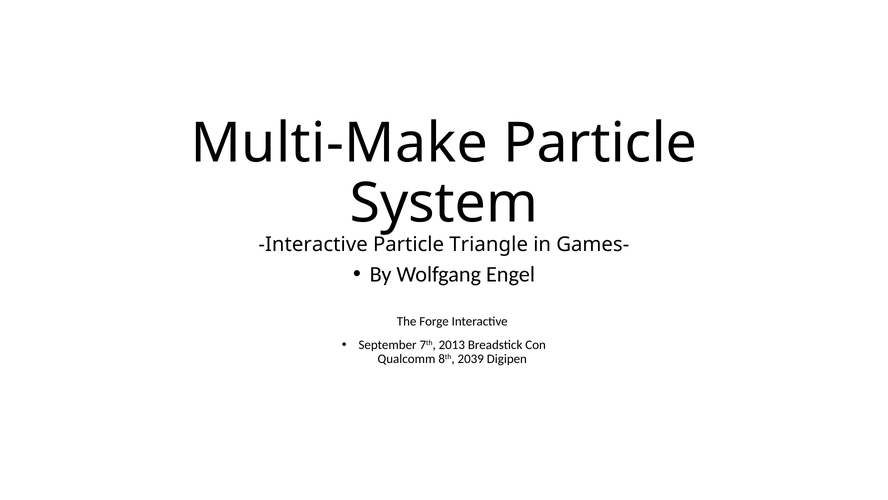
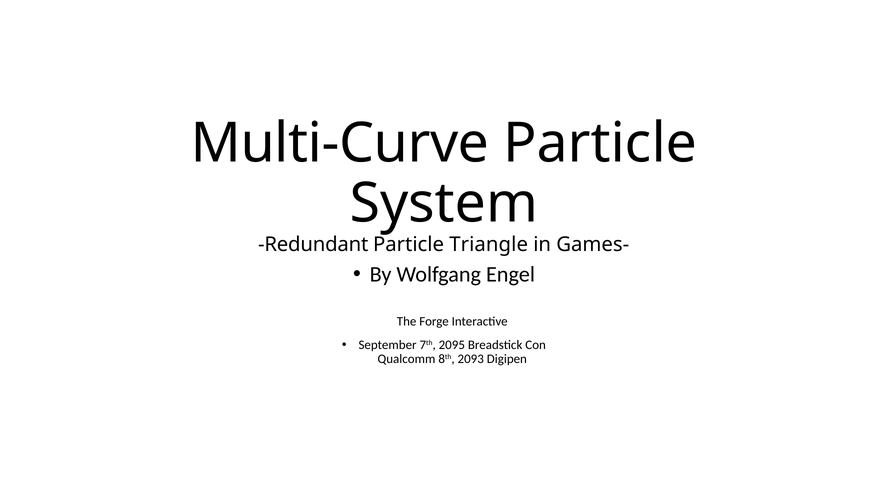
Multi-Make: Multi-Make -> Multi-Curve (340, 143)
Interactive: Interactive -> Redundant (313, 245)
2013: 2013 -> 2095 (452, 344)
2039: 2039 -> 2093 (471, 358)
